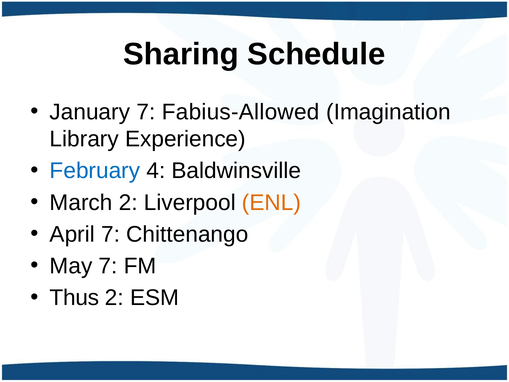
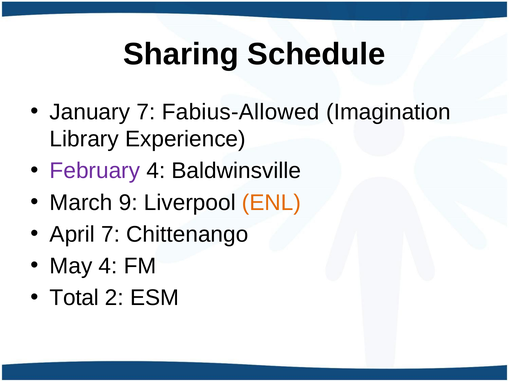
February colour: blue -> purple (95, 171)
March 2: 2 -> 9 (128, 202)
May 7: 7 -> 4 (108, 266)
Thus: Thus -> Total (74, 298)
